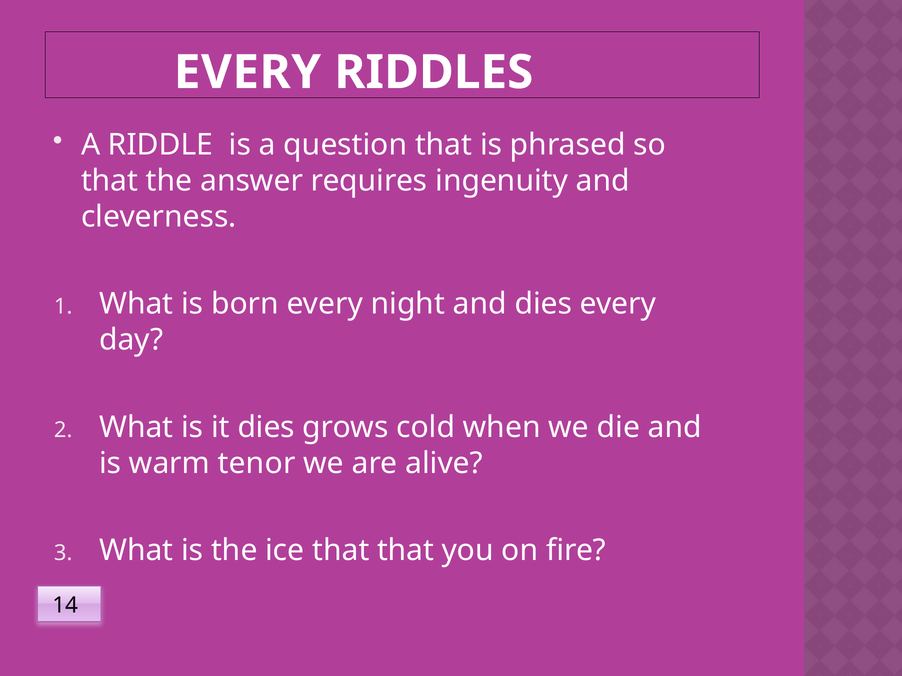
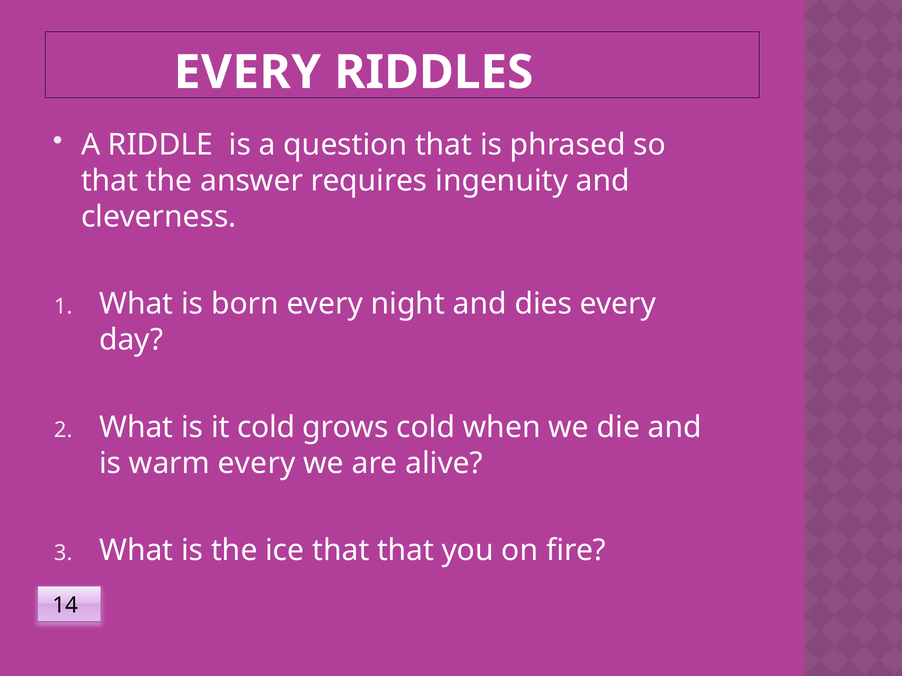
it dies: dies -> cold (266, 428)
warm tenor: tenor -> every (257, 464)
